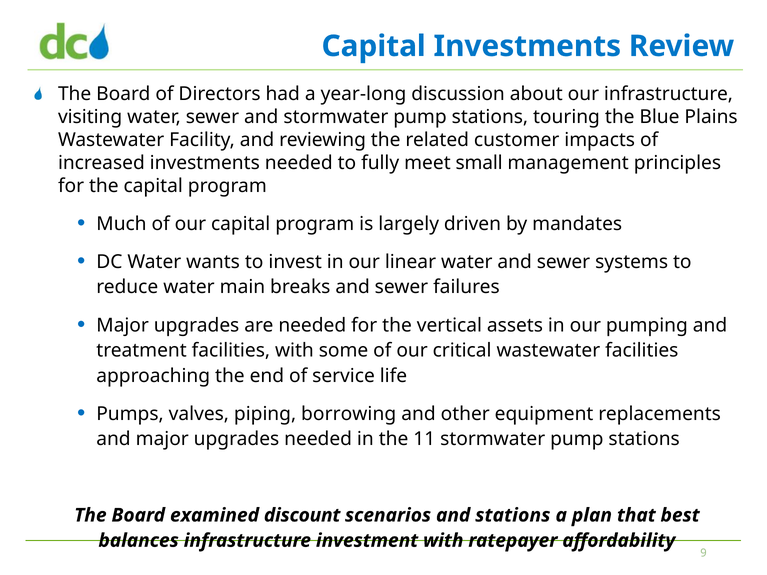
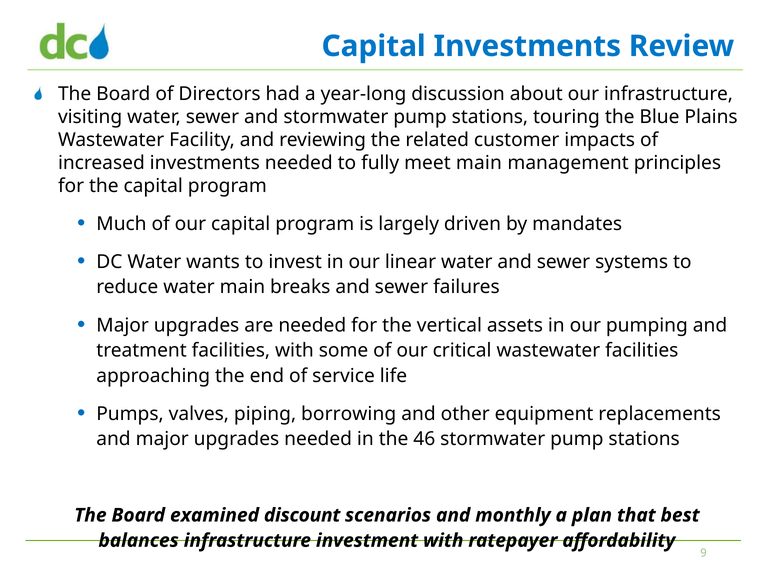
meet small: small -> main (479, 163)
11: 11 -> 46 (424, 439)
and stations: stations -> monthly (513, 515)
